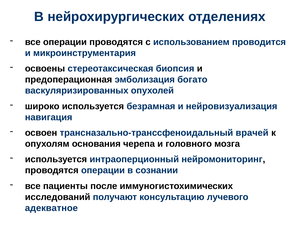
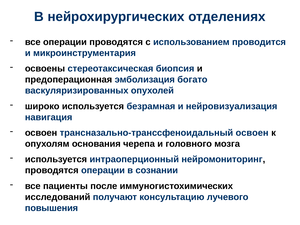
трансназально-транссфеноидальный врачей: врачей -> освоен (252, 133)
адекватное: адекватное -> повышения (51, 208)
